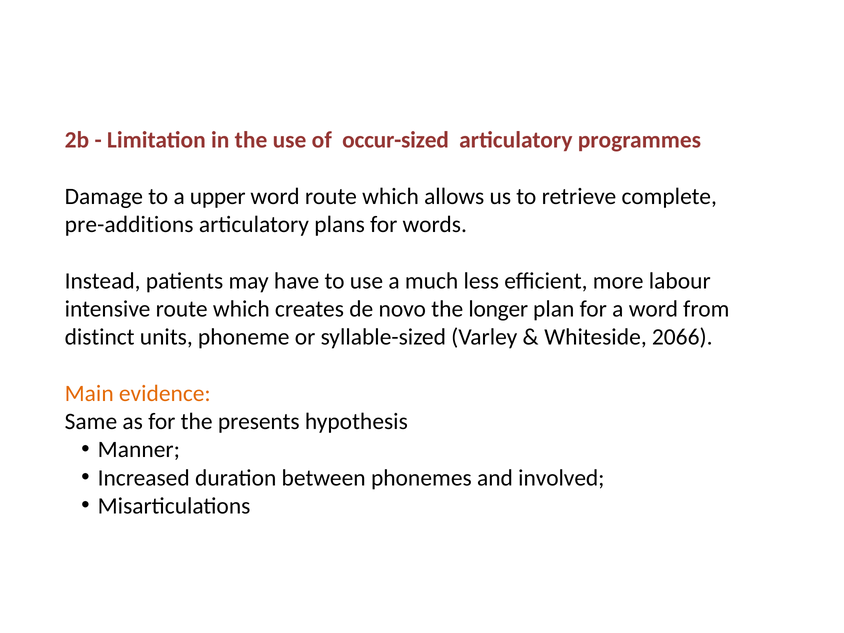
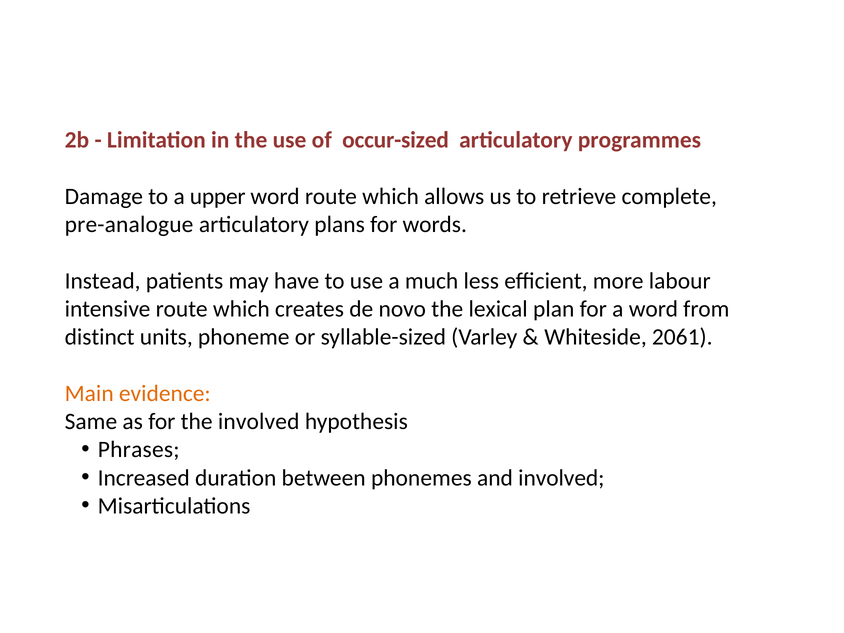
pre-additions: pre-additions -> pre-analogue (129, 224)
longer: longer -> lexical (498, 309)
2066: 2066 -> 2061 (682, 337)
the presents: presents -> involved (259, 422)
Manner: Manner -> Phrases (139, 450)
